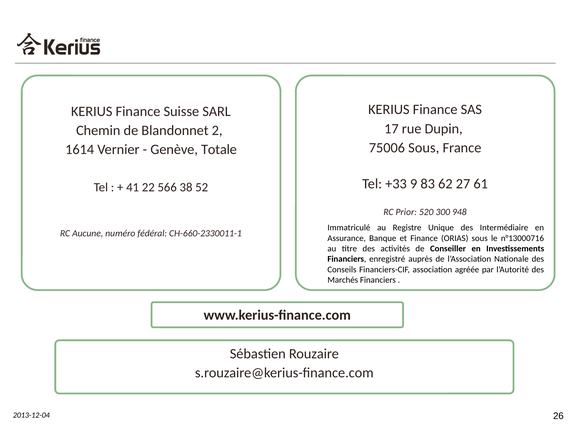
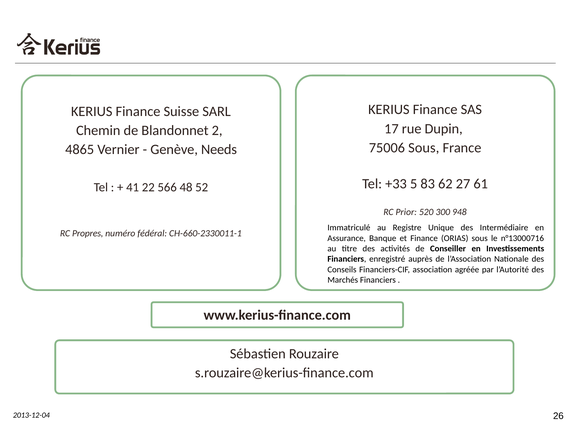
1614: 1614 -> 4865 (80, 150)
Totale: Totale -> Needs (219, 150)
9: 9 -> 5 (414, 184)
38: 38 -> 48 (186, 187)
Aucune: Aucune -> Propres (88, 233)
